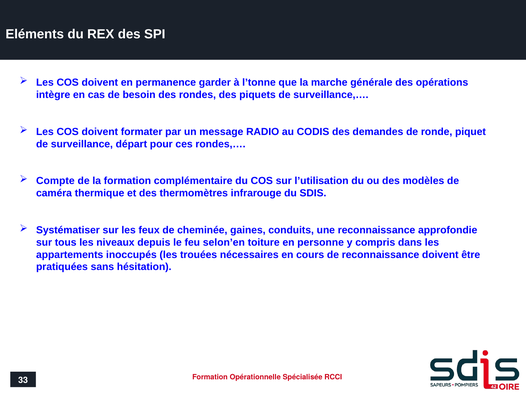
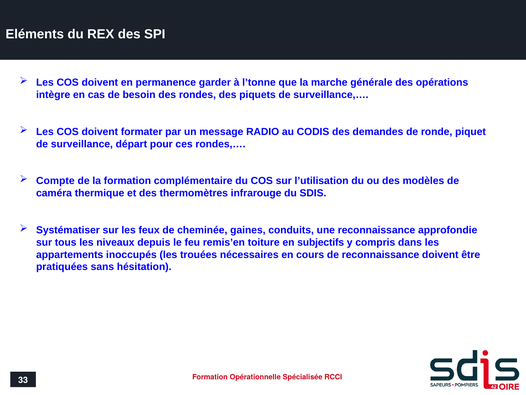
selon’en: selon’en -> remis’en (224, 242)
personne: personne -> subjectifs (321, 242)
